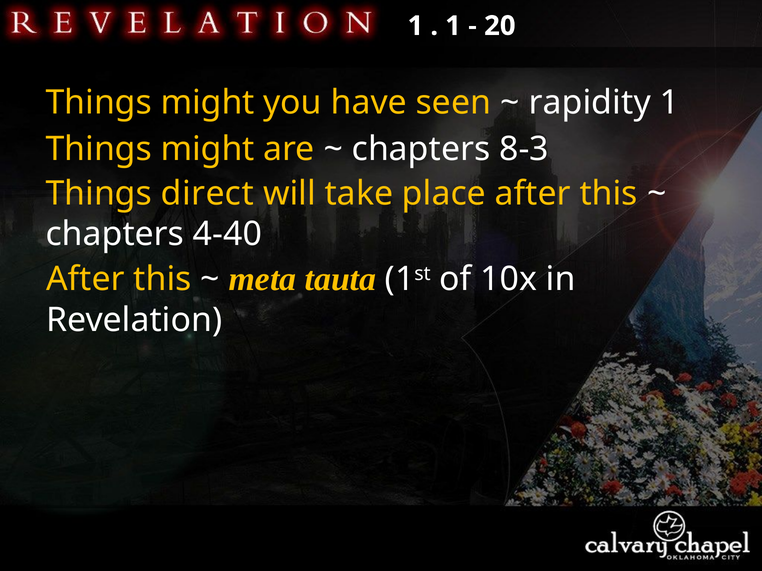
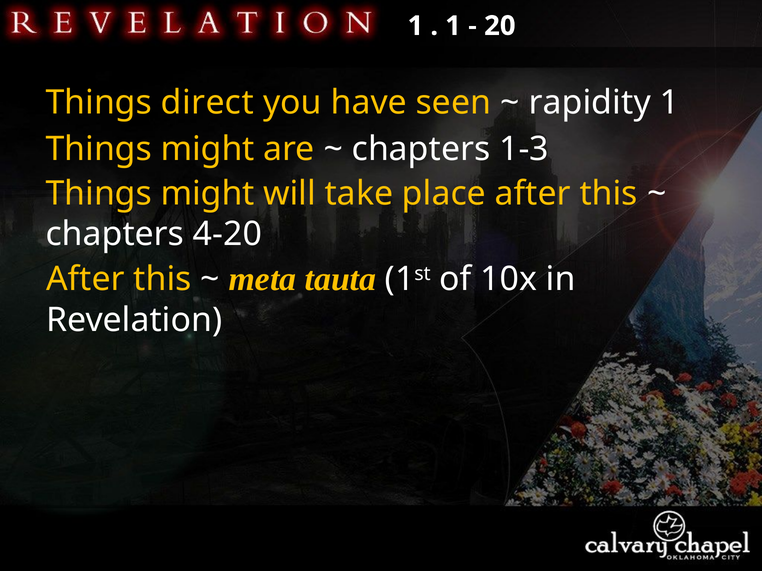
might: might -> direct (207, 103)
8-3: 8-3 -> 1-3 (524, 149)
direct: direct -> might (208, 194)
4-40: 4-40 -> 4-20 (227, 234)
